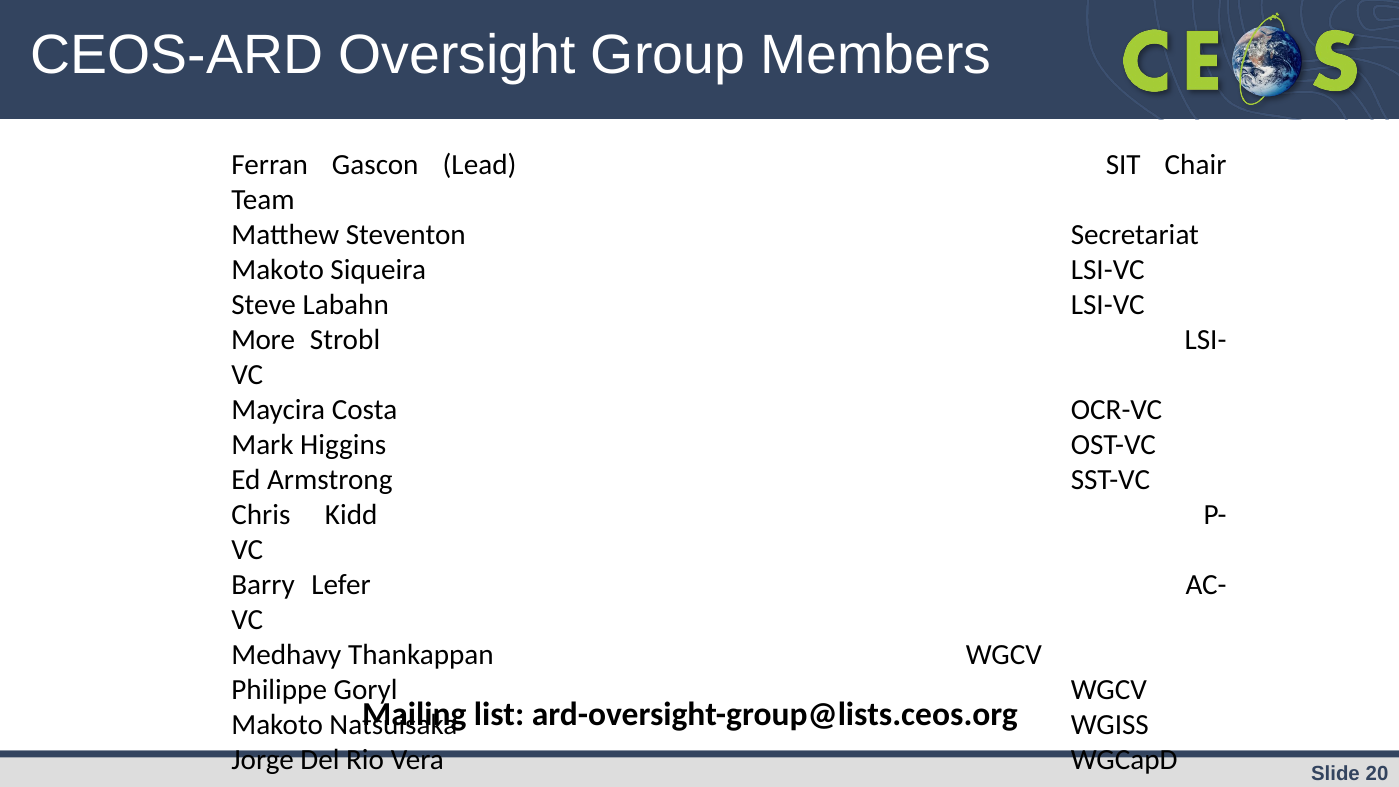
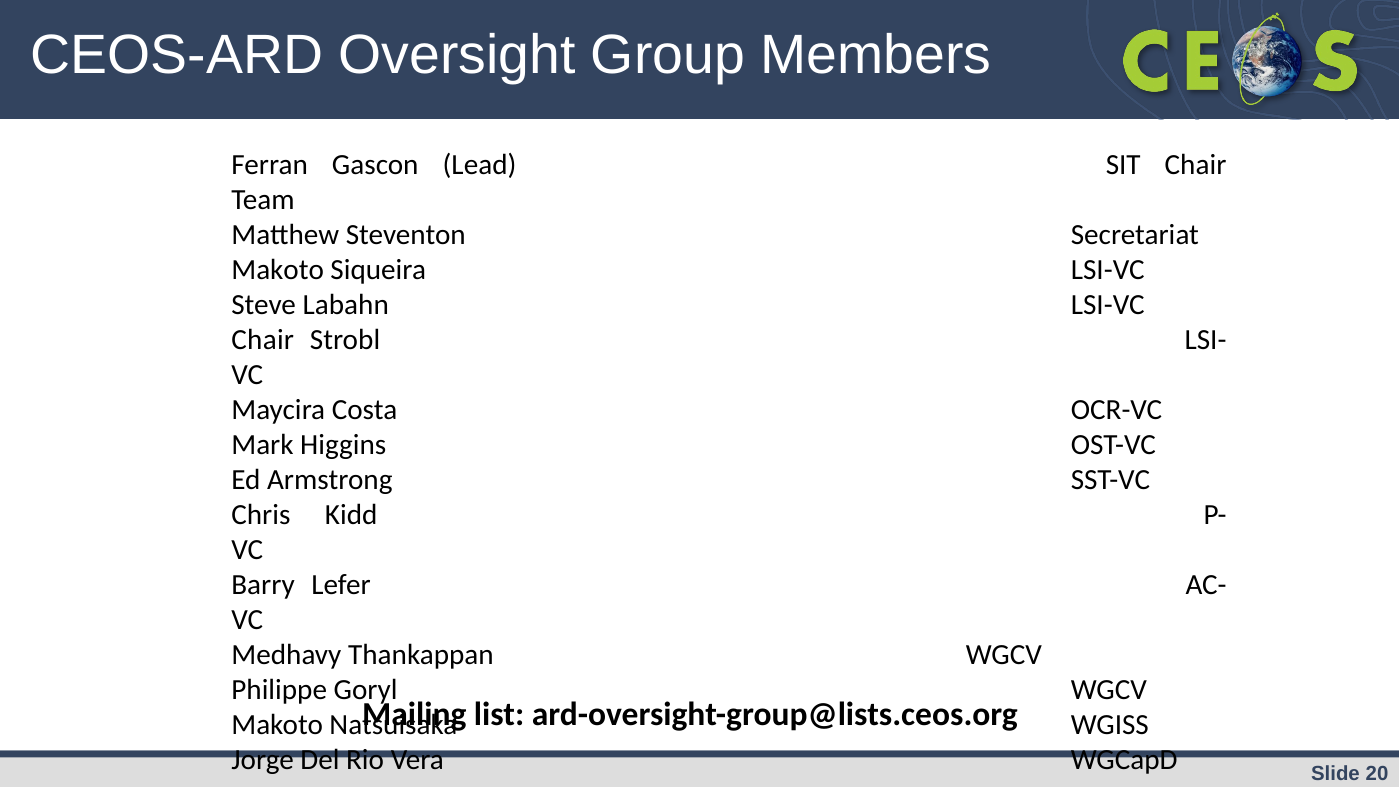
More: More -> Chair (263, 340)
